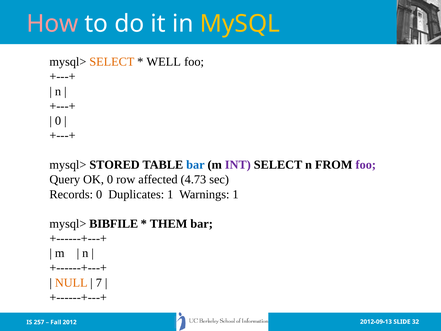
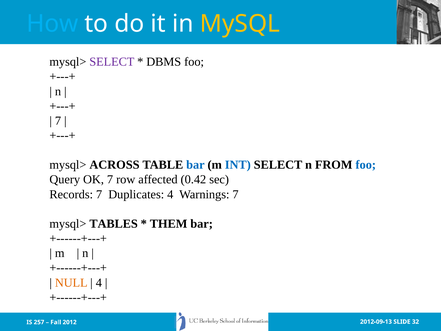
How colour: pink -> light blue (52, 24)
SELECT colour: orange -> purple (112, 62)
WELL: WELL -> DBMS (164, 62)
0: 0 -> 7 (58, 121)
STORED: STORED -> ACROSS (114, 165)
INT colour: purple -> blue (238, 165)
foo colour: purple -> blue (366, 165)
OK 0: 0 -> 7 (110, 179)
4.73: 4.73 -> 0.42 (193, 179)
Records 0: 0 -> 7 (99, 194)
Duplicates 1: 1 -> 4 (170, 194)
Warnings 1: 1 -> 7 (236, 194)
BIBFILE: BIBFILE -> TABLES (114, 224)
7: 7 -> 4 (99, 282)
